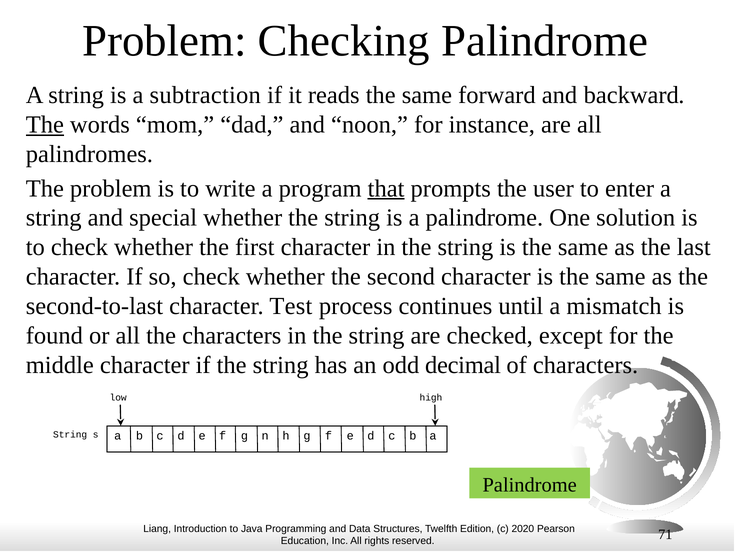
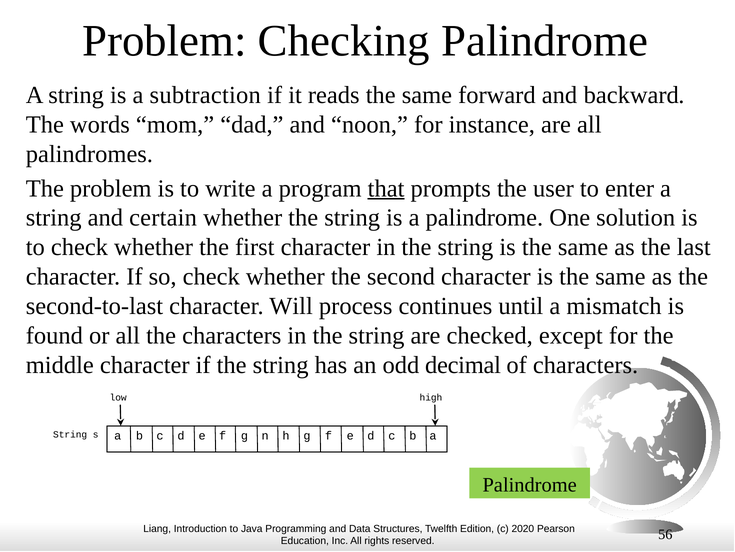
The underline: present -> none (45, 124)
special: special -> certain (163, 218)
Test: Test -> Will (291, 306)
71: 71 -> 56 (665, 534)
